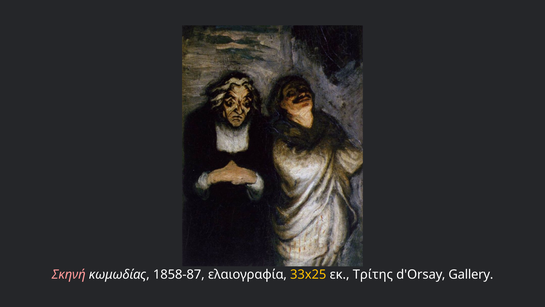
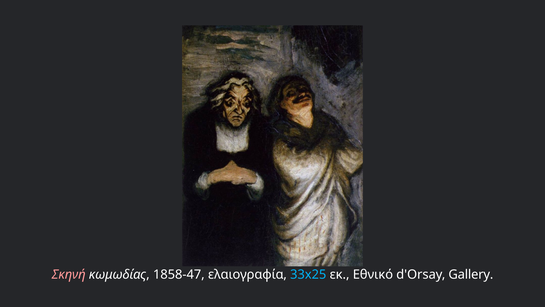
1858-87: 1858-87 -> 1858-47 (179, 274)
33x25 colour: yellow -> light blue (308, 274)
Τρίτης: Τρίτης -> Εθνικό (373, 274)
